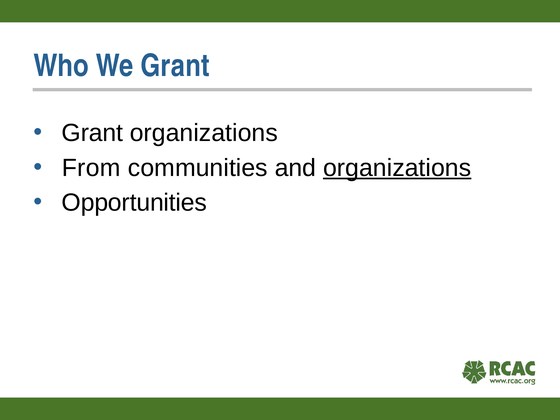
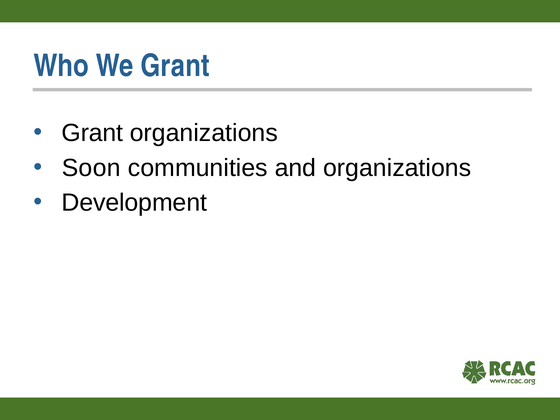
From: From -> Soon (91, 168)
organizations underline: present -> none (397, 168)
Opportunities: Opportunities -> Development (134, 203)
